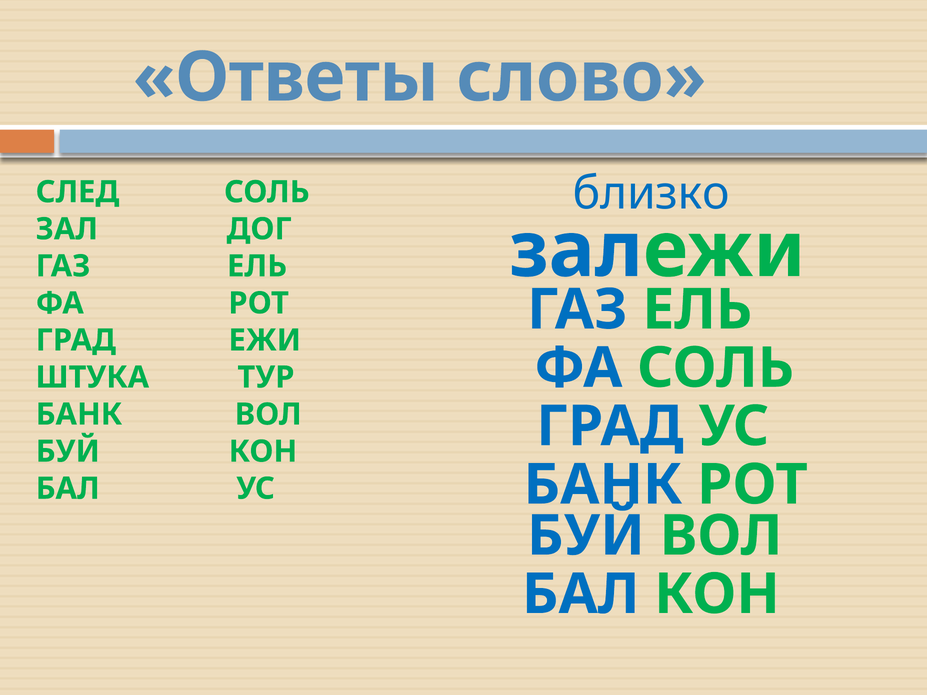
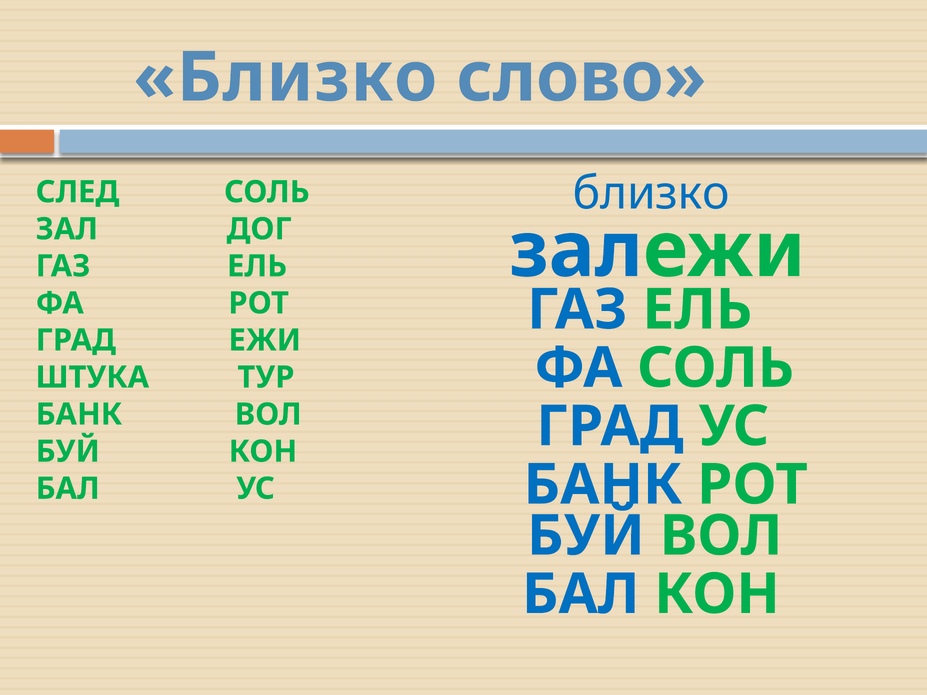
Ответы: Ответы -> Близко (285, 78)
